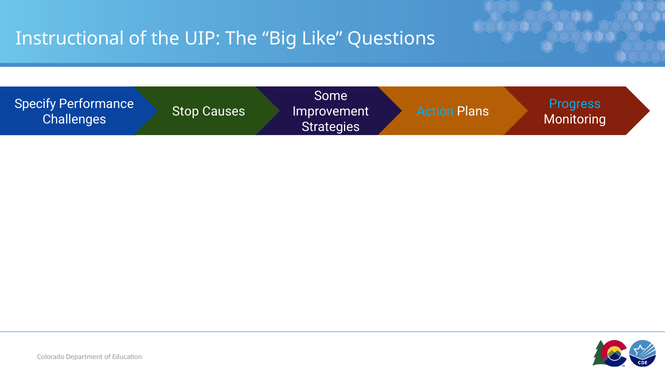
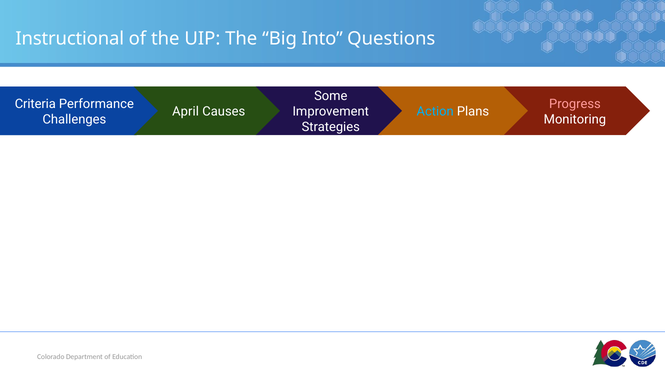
Like: Like -> Into (322, 39)
Specify: Specify -> Criteria (35, 104)
Progress colour: light blue -> pink (575, 104)
Stop: Stop -> April (186, 112)
